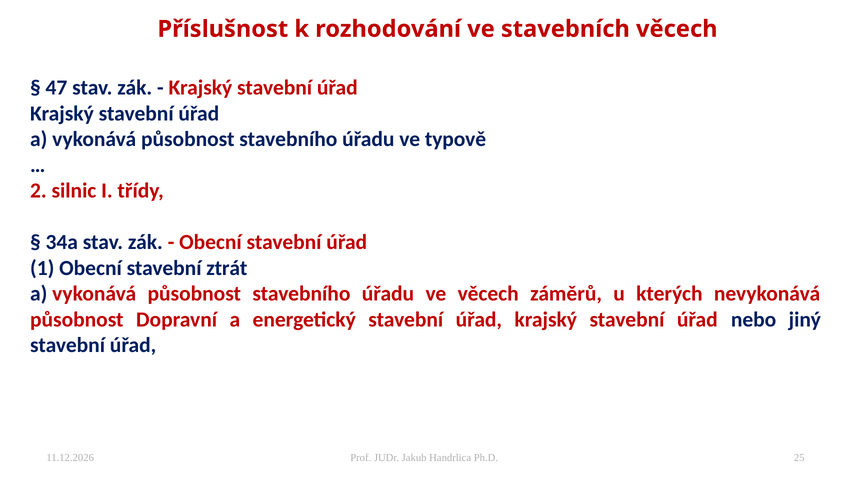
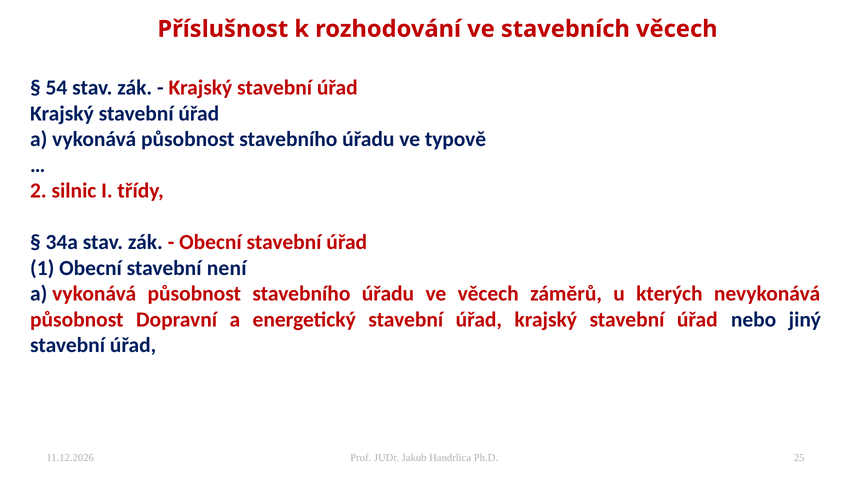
47: 47 -> 54 (56, 88)
ztrát: ztrát -> není (227, 268)
